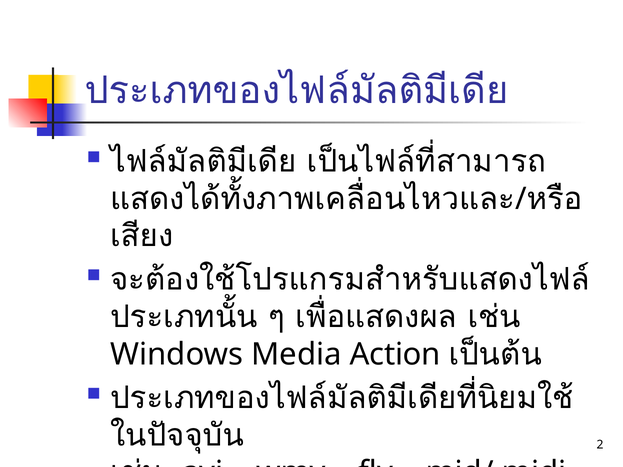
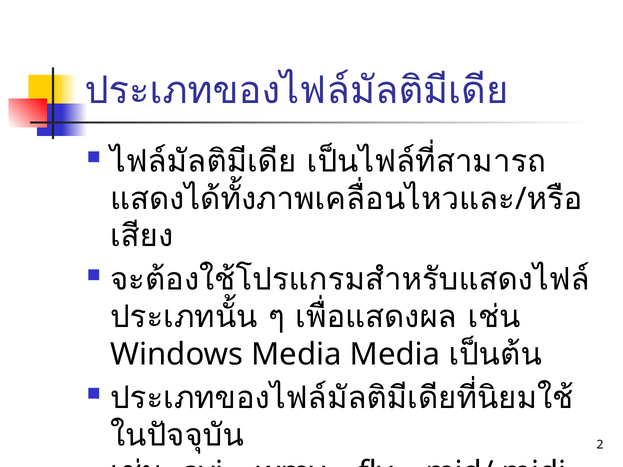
Media Action: Action -> Media (395, 355)
